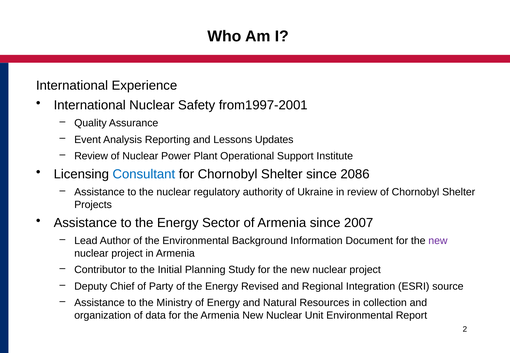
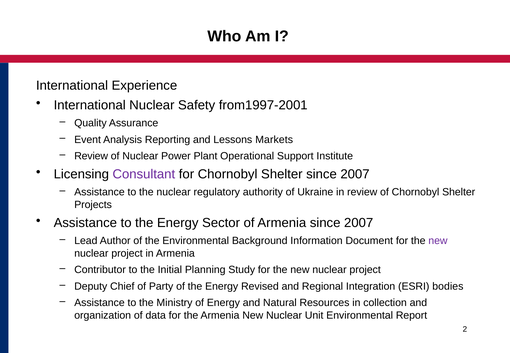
Updates: Updates -> Markets (274, 140)
Consultant colour: blue -> purple (144, 174)
Shelter since 2086: 2086 -> 2007 (355, 174)
source: source -> bodies (448, 286)
